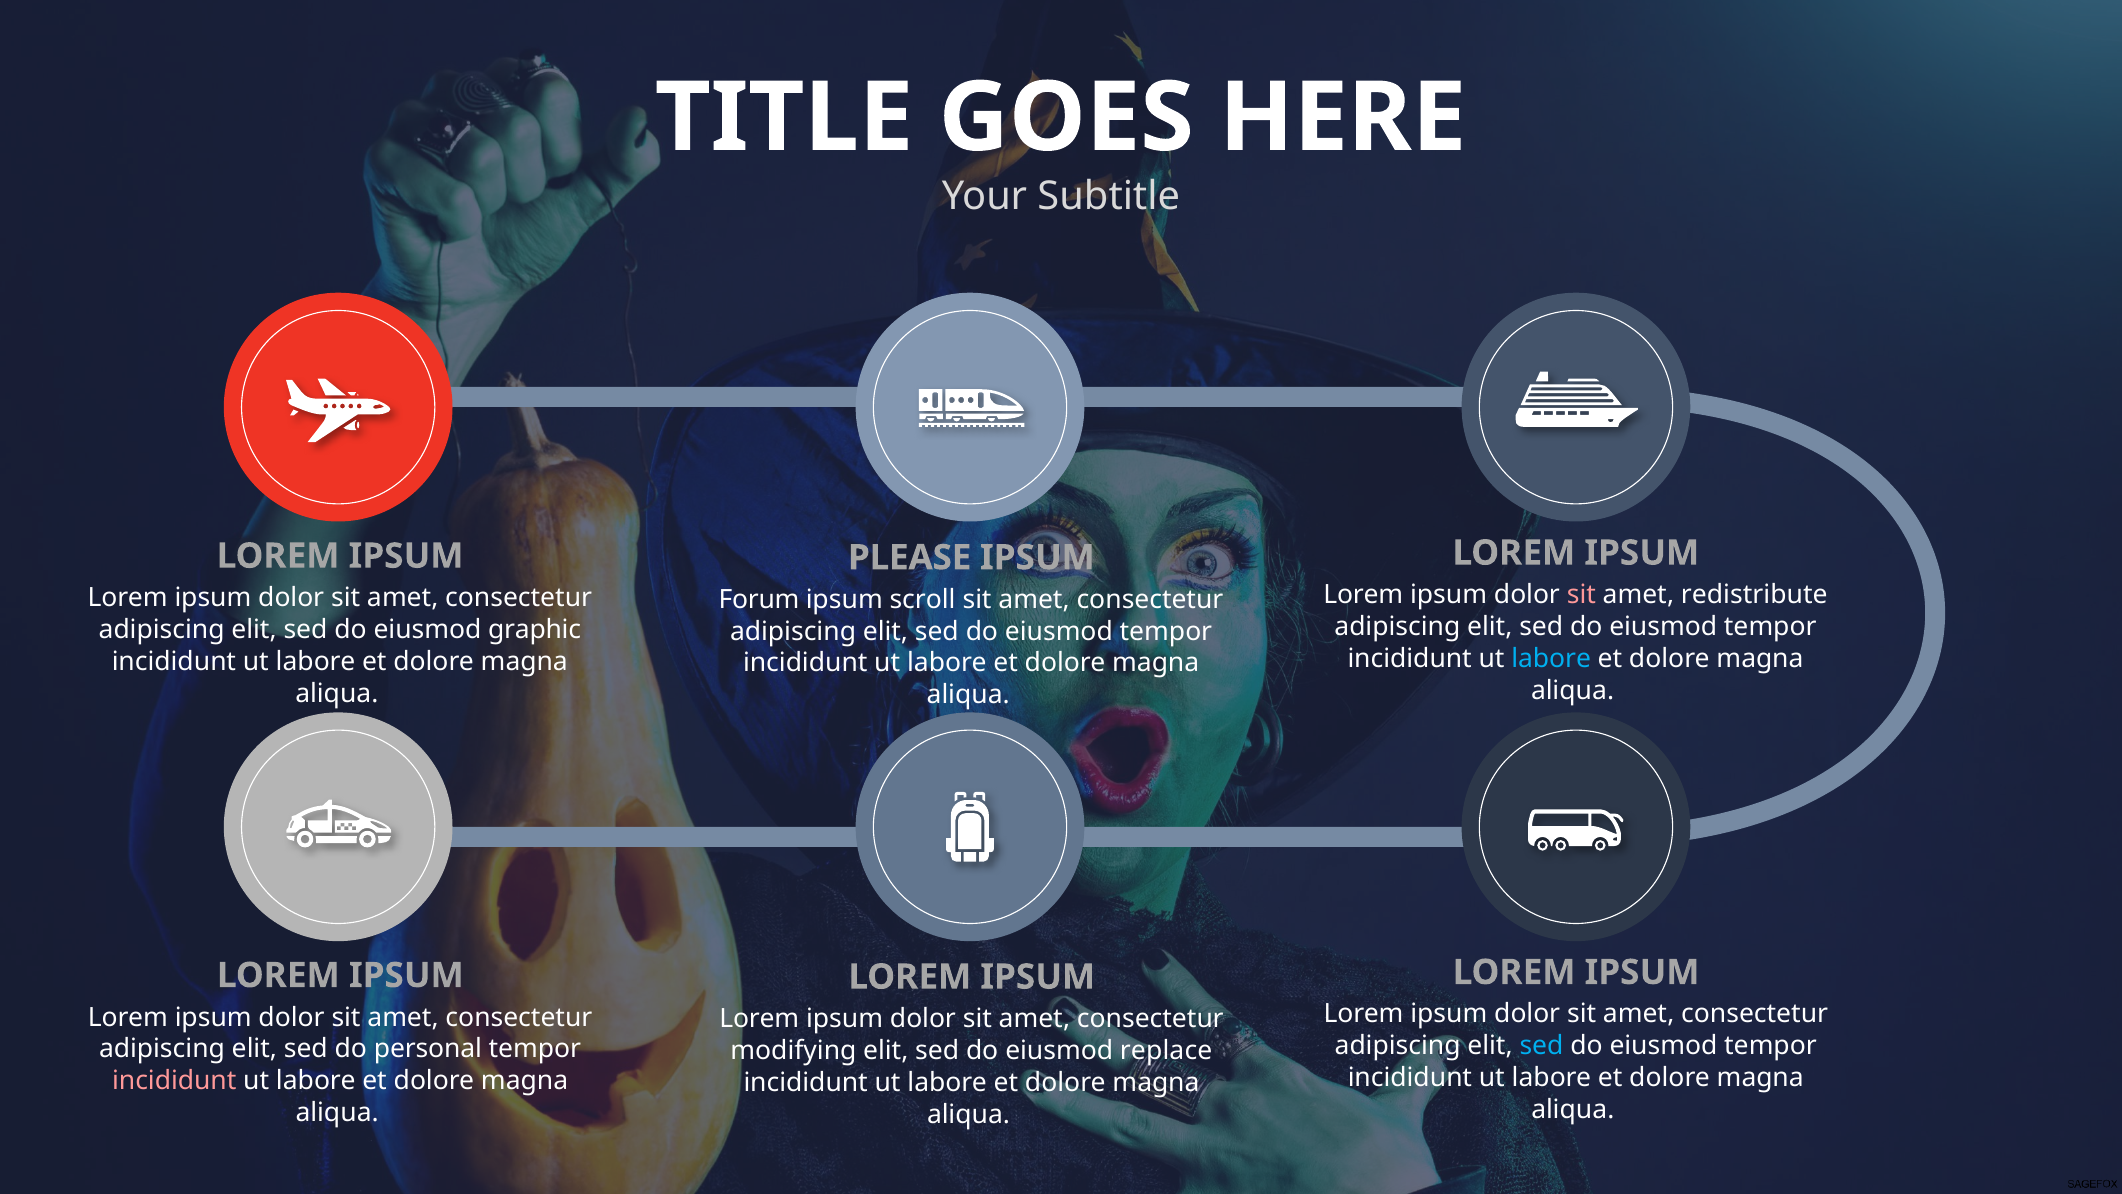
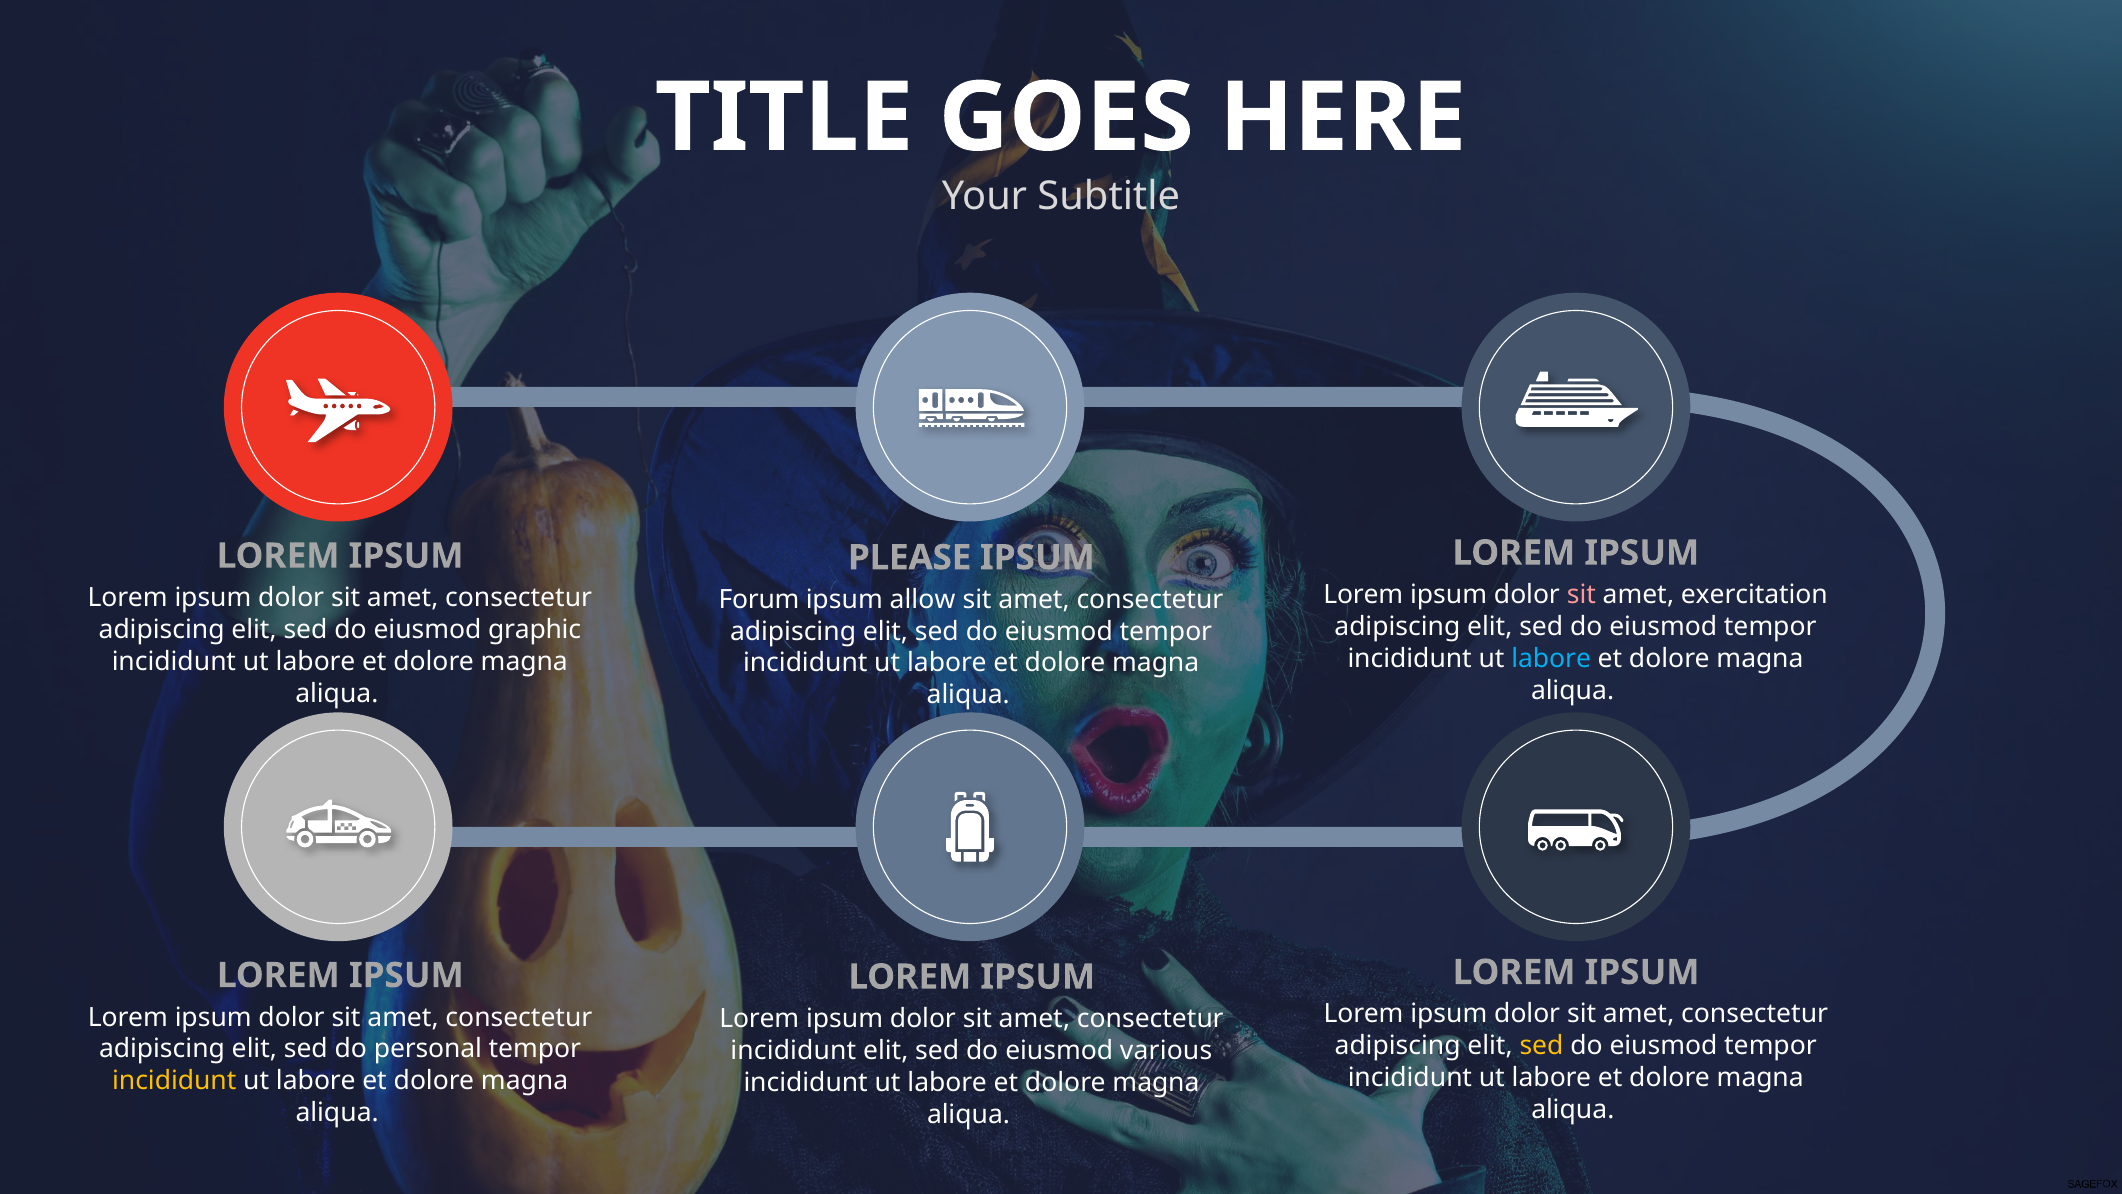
redistribute: redistribute -> exercitation (1754, 595)
scroll: scroll -> allow (922, 599)
sed colour: light blue -> yellow (1541, 1046)
modifying: modifying -> incididunt (793, 1050)
replace: replace -> various (1166, 1050)
incididunt colour: pink -> yellow (174, 1081)
